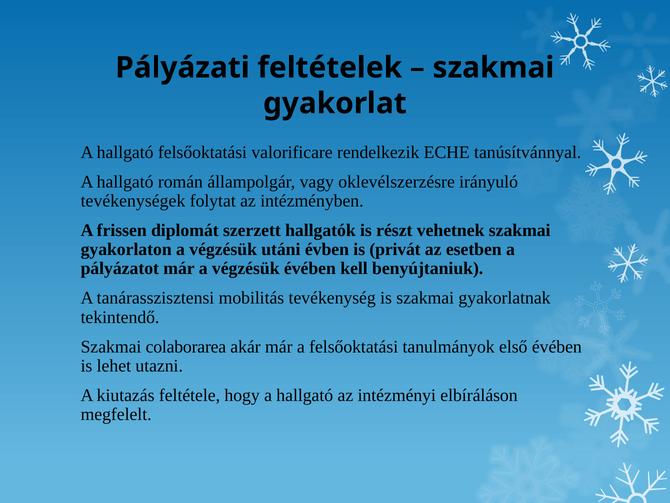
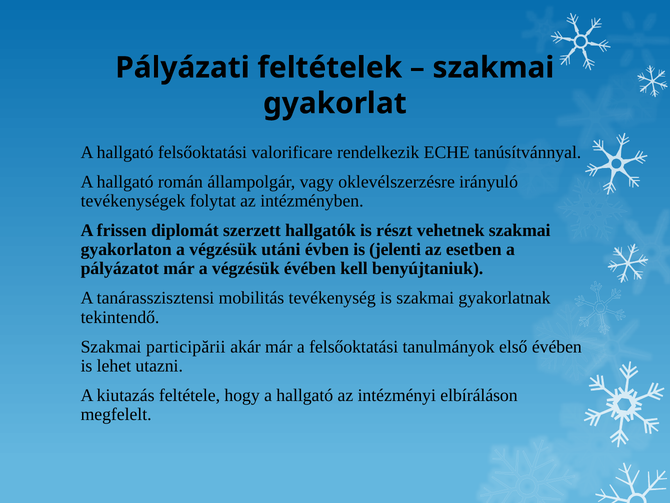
privát: privát -> jelenti (395, 249)
colaborarea: colaborarea -> participării (186, 346)
